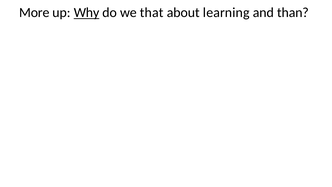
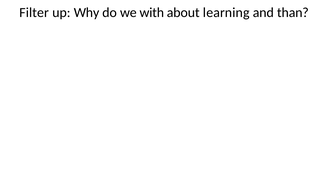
More: More -> Filter (34, 13)
Why underline: present -> none (87, 13)
that: that -> with (152, 13)
